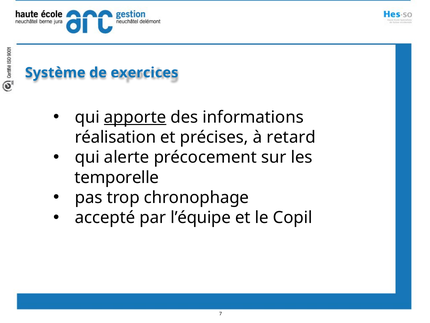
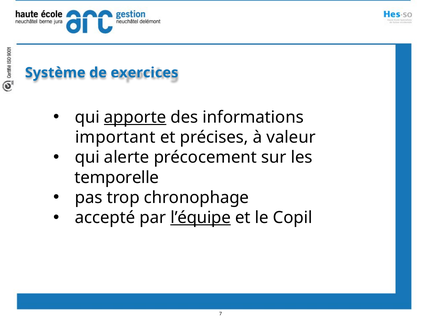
réalisation: réalisation -> important (115, 137)
retard: retard -> valeur (291, 137)
l’équipe underline: none -> present (201, 217)
